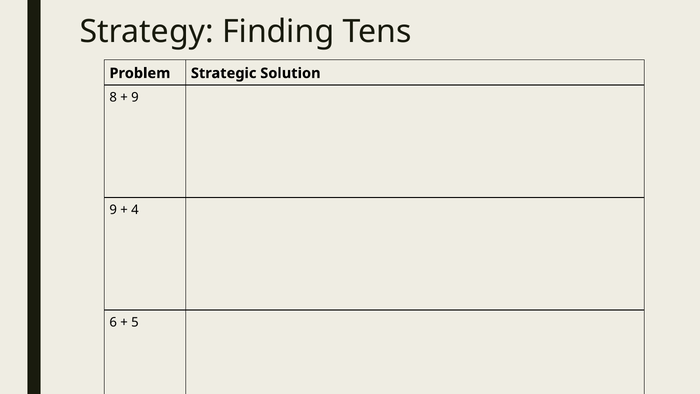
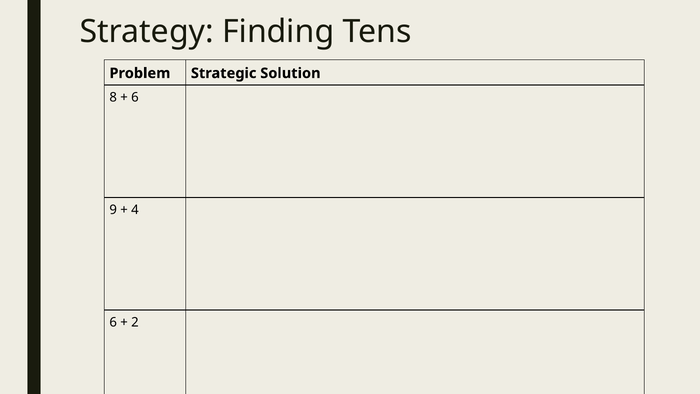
9: 9 -> 6 (135, 97)
5: 5 -> 2 (135, 322)
